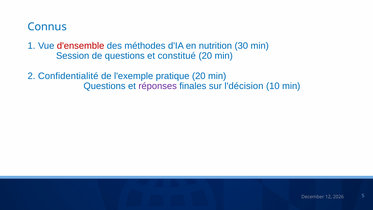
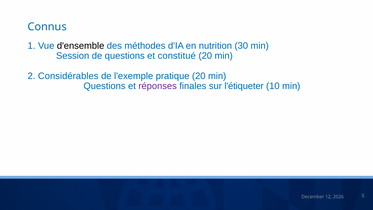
d'ensemble colour: red -> black (81, 46)
Confidentialité: Confidentialité -> Considérables (68, 76)
l'décision: l'décision -> l'étiqueter (244, 86)
